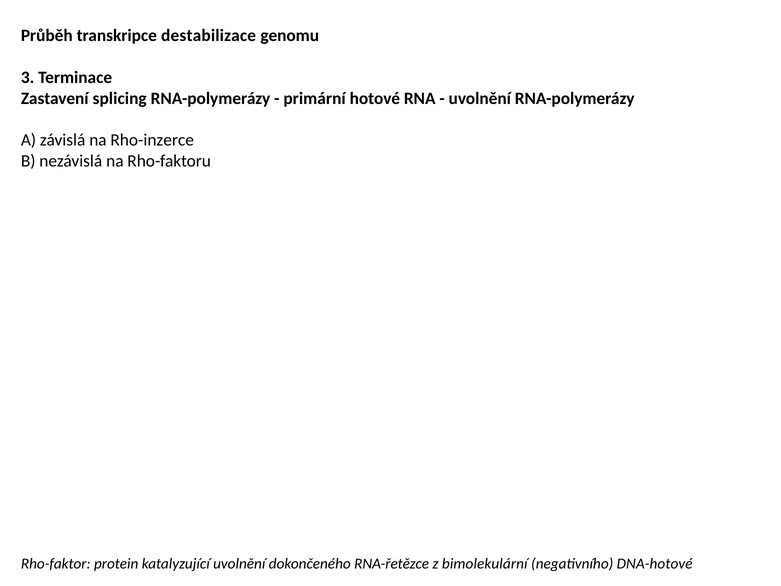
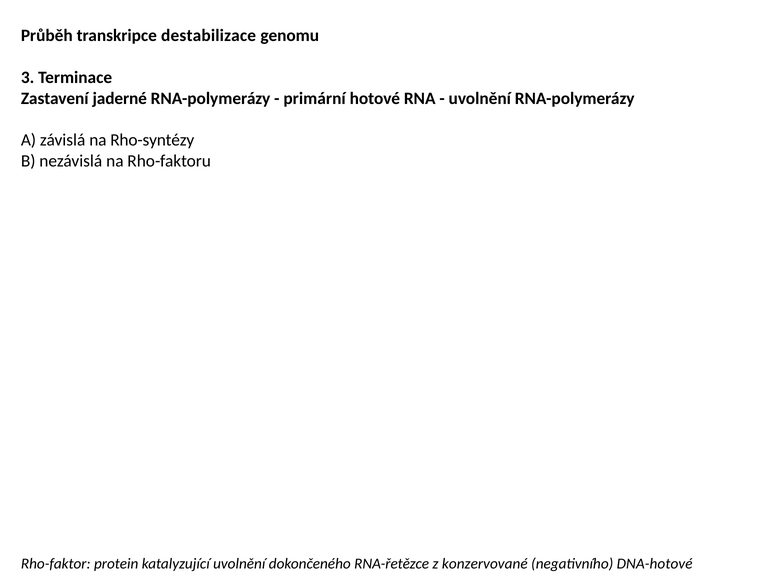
splicing: splicing -> jaderné (120, 98)
Rho-inzerce: Rho-inzerce -> Rho-syntézy (152, 140)
bimolekulární: bimolekulární -> konzervované (485, 564)
